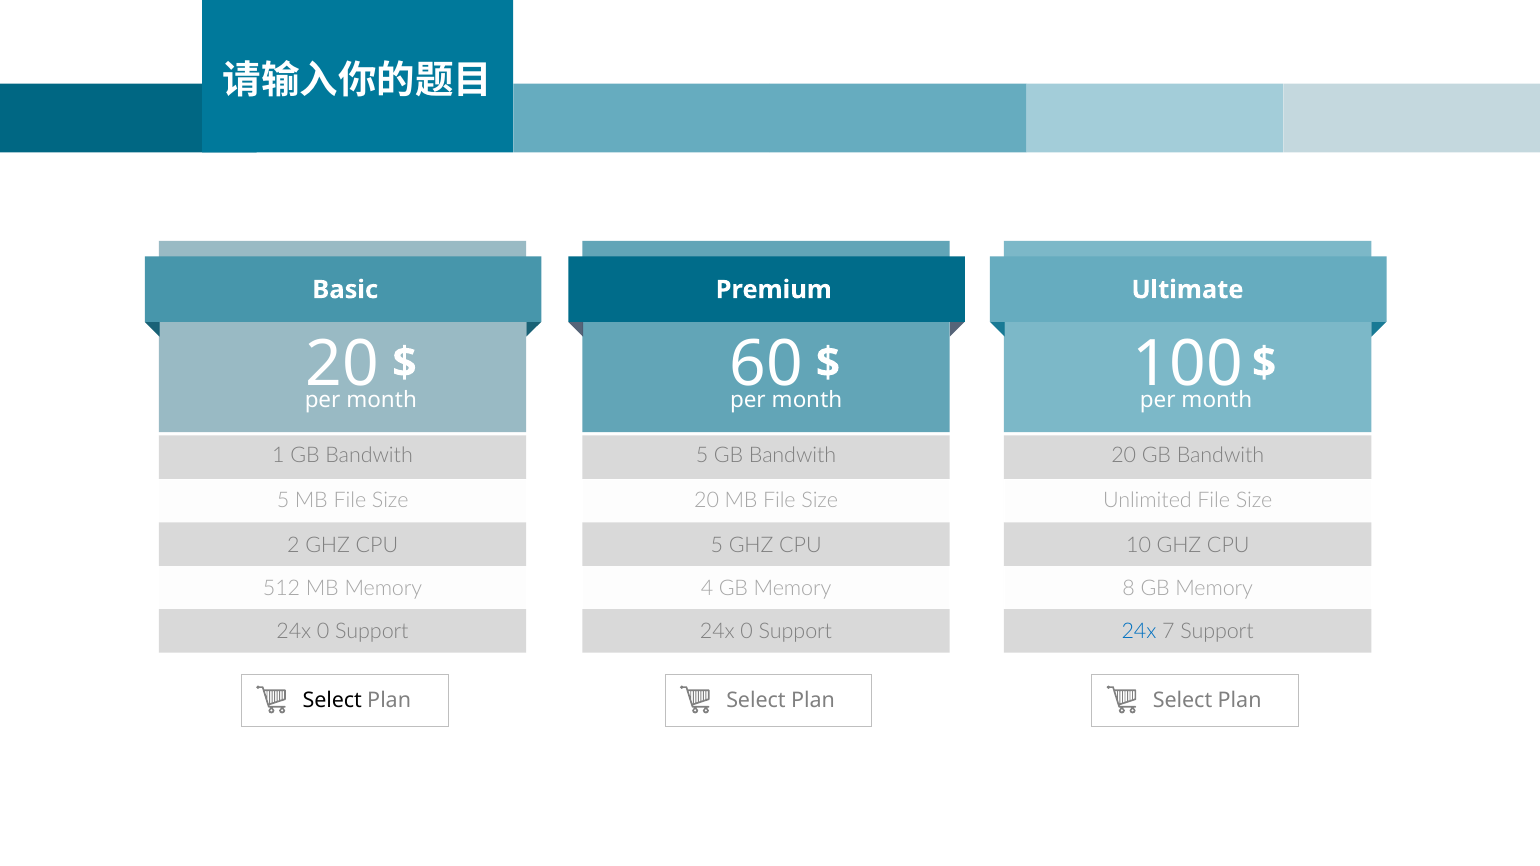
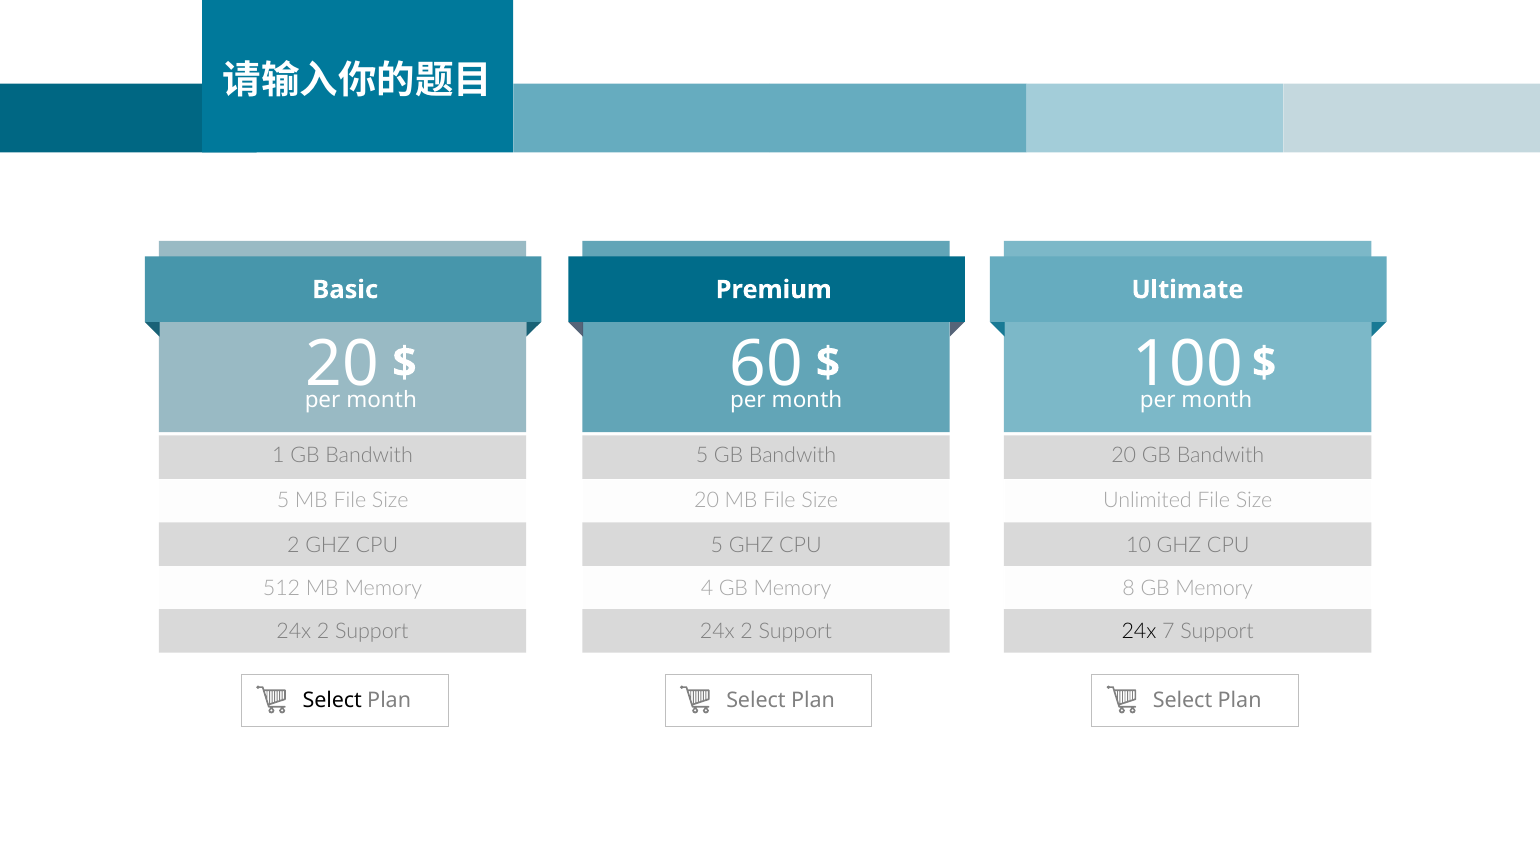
0: 0 -> 2 (323, 632)
0: 0 -> 2 (747, 632)
24x colour: blue -> black (1139, 632)
